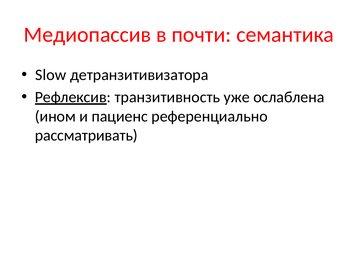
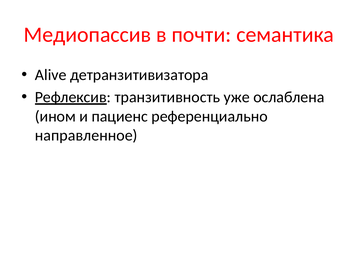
Slow: Slow -> Alive (51, 75)
рассматривать: рассматривать -> направленное (86, 136)
